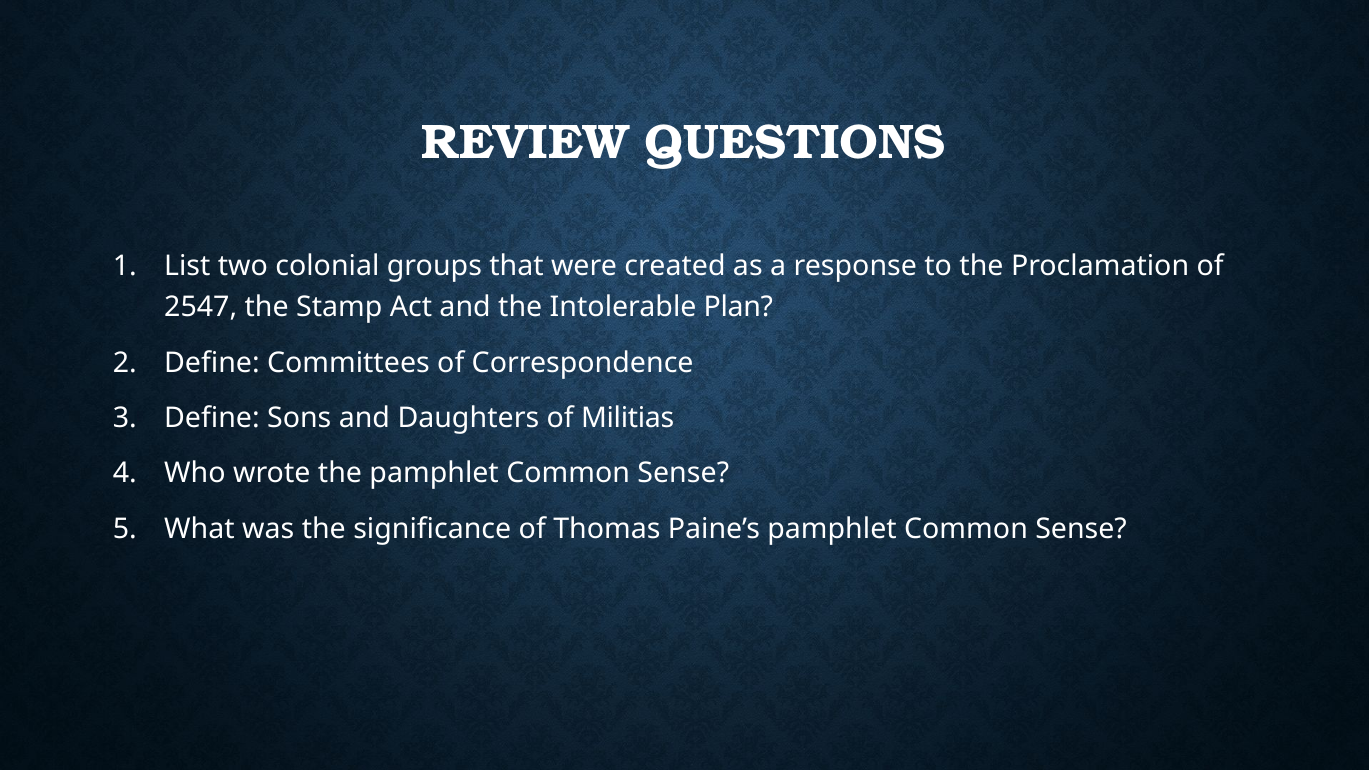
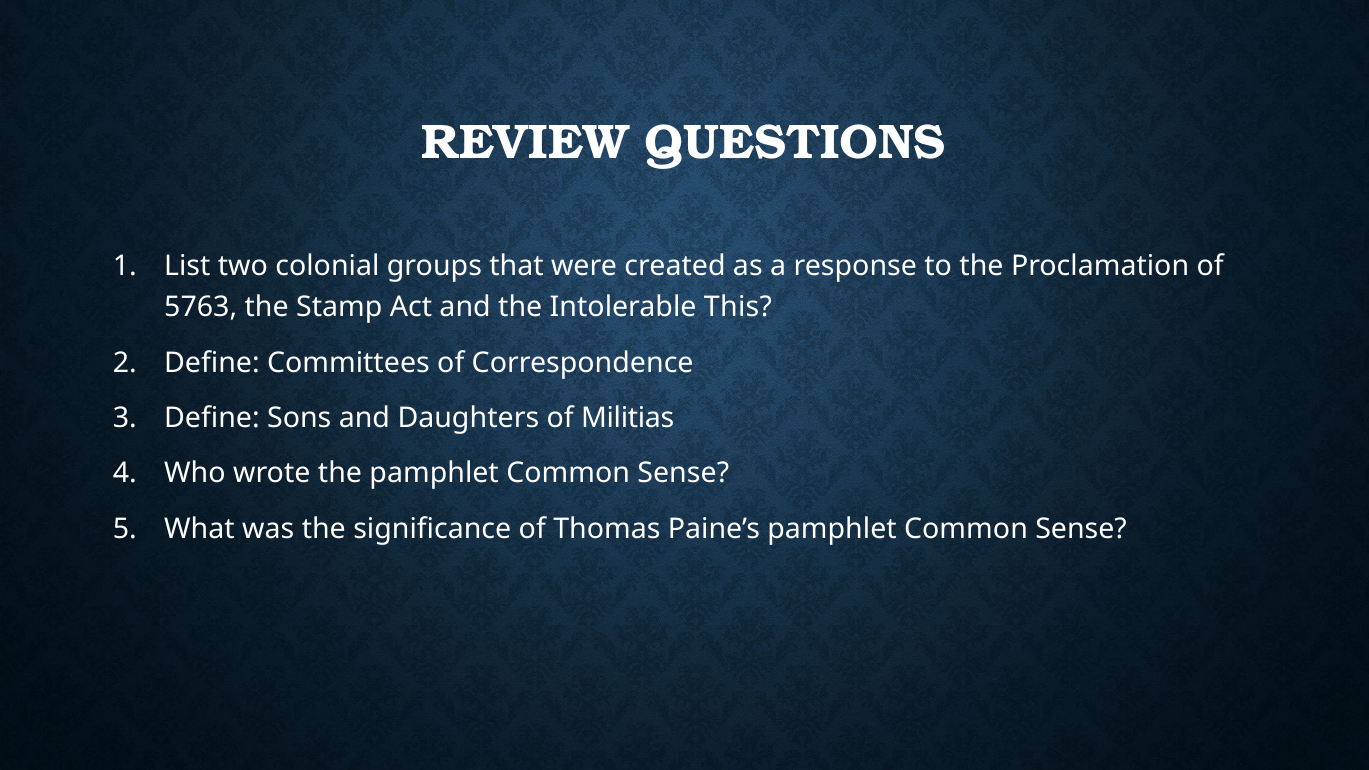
2547: 2547 -> 5763 (201, 307)
Plan: Plan -> This (738, 307)
